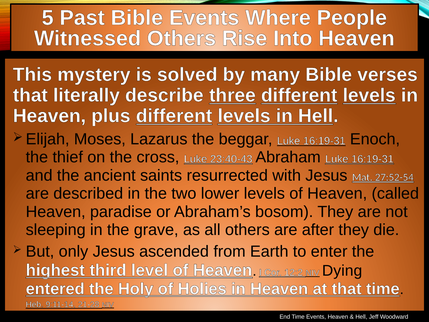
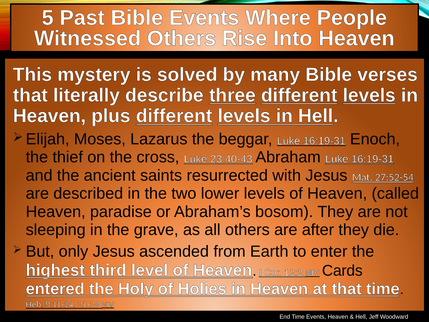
Dying: Dying -> Cards (342, 270)
